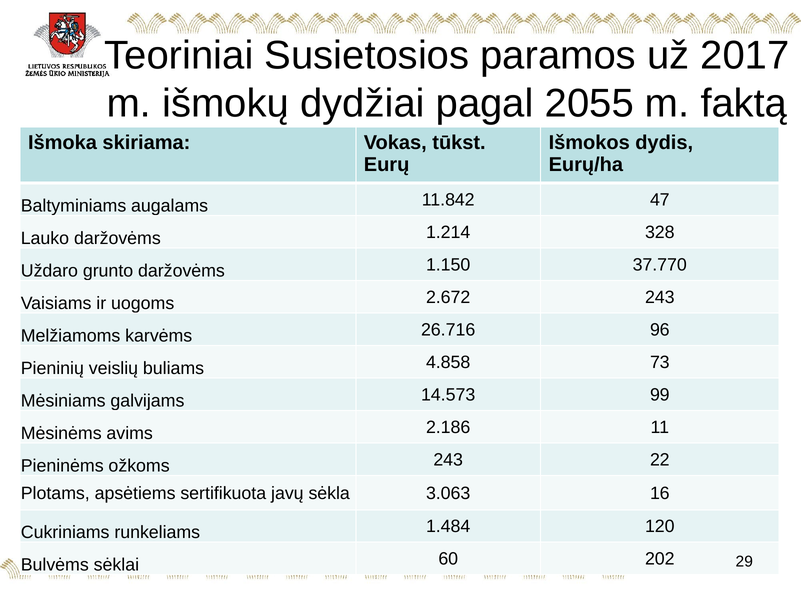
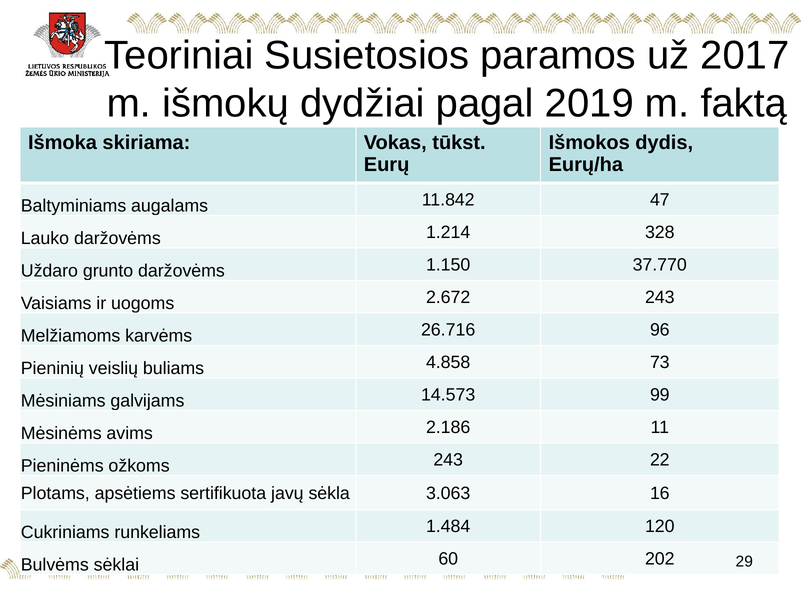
2055: 2055 -> 2019 (589, 104)
